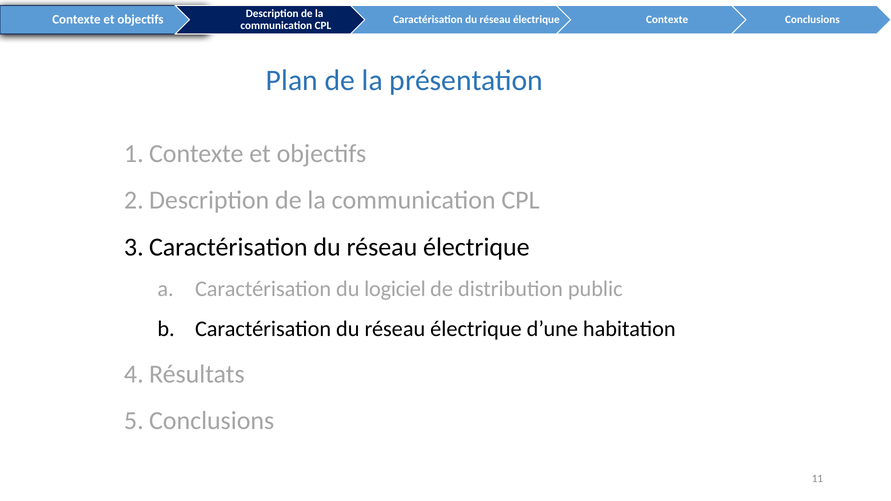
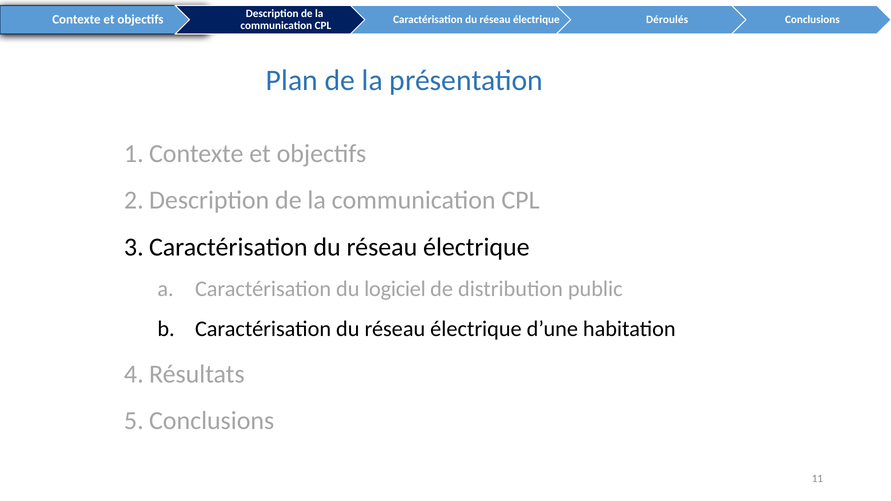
électrique Contexte: Contexte -> Déroulés (667, 20)
